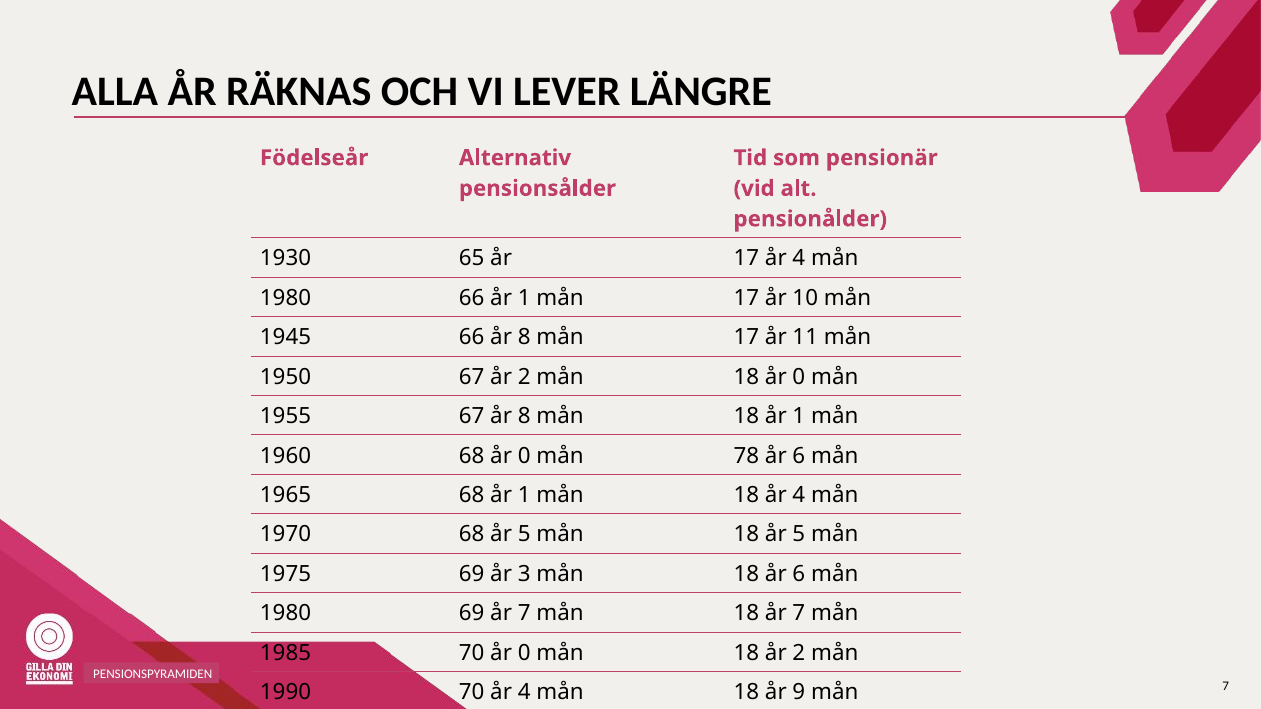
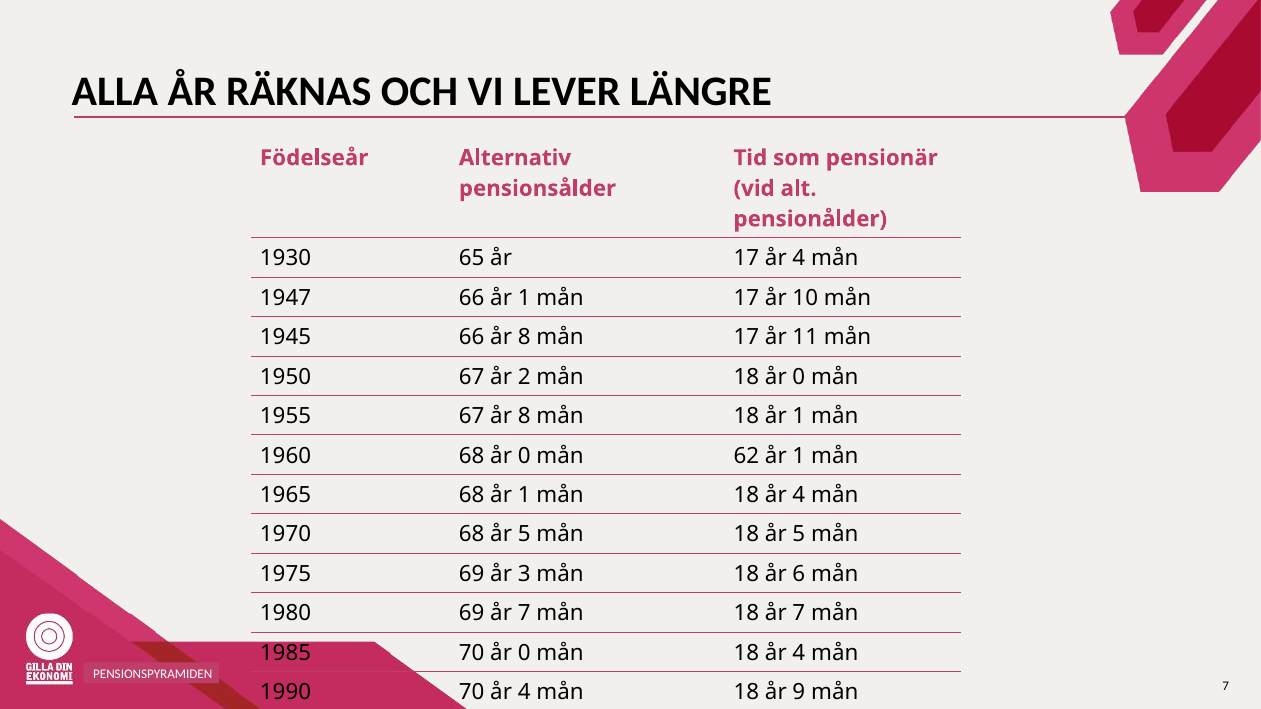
1980: 1980 -> 1947 (286, 298)
78: 78 -> 62 (746, 456)
6: 6 -> 1 (799, 456)
2: 2 -> 4 (799, 653)
